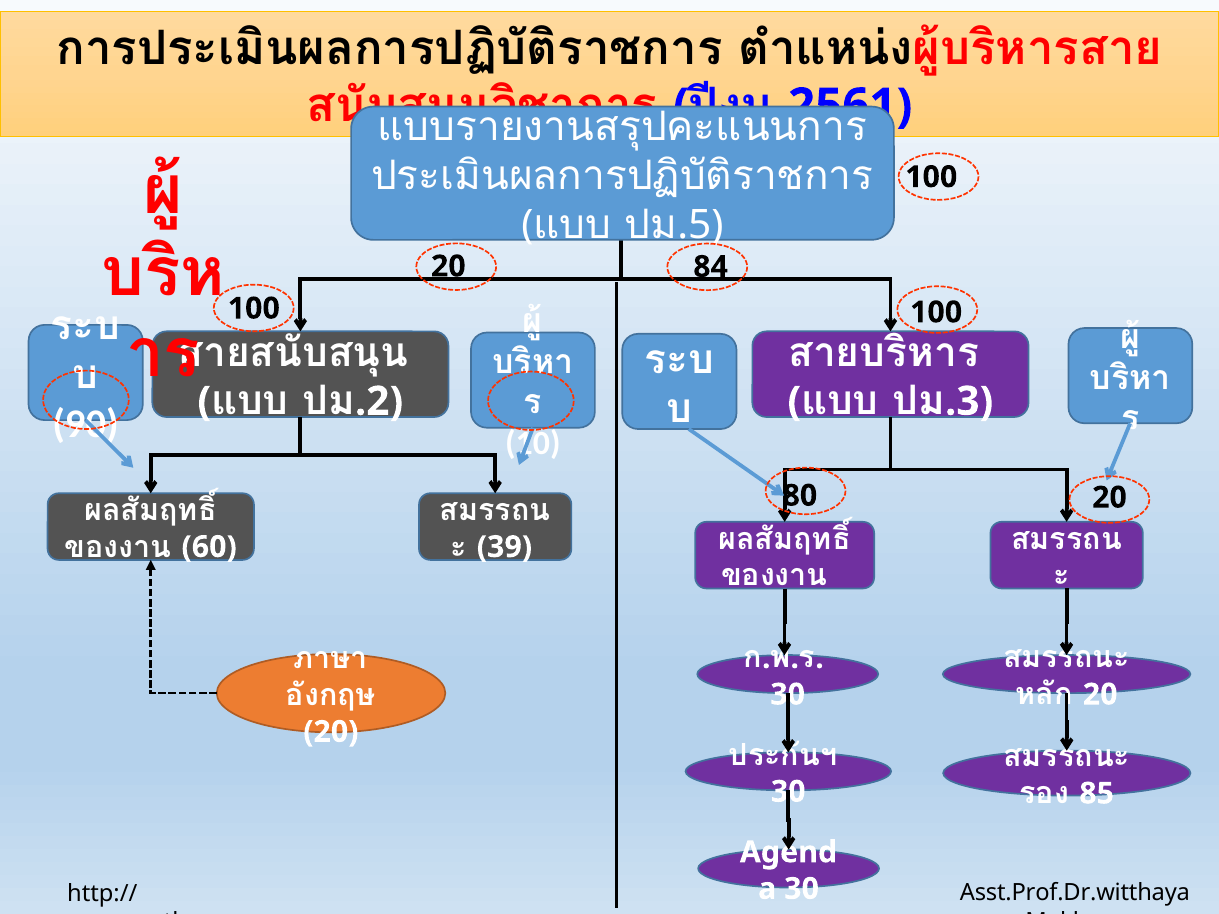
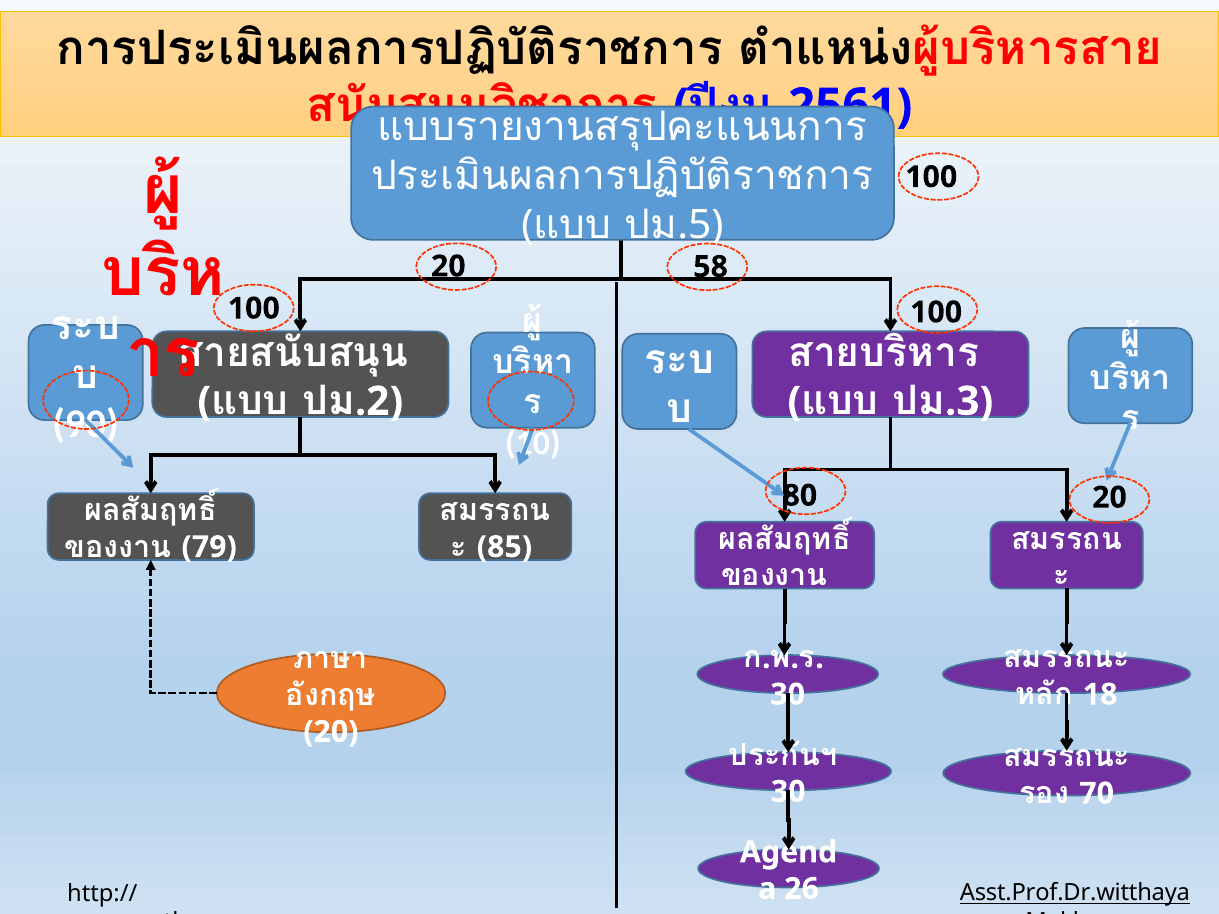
84: 84 -> 58 (711, 267)
60: 60 -> 79 (209, 547)
39: 39 -> 85 (504, 547)
20: 20 -> 18 (1100, 695)
85: 85 -> 70 (1097, 794)
30: 30 -> 26 (802, 889)
Asst.Prof.Dr.witthaya underline: none -> present (1075, 893)
